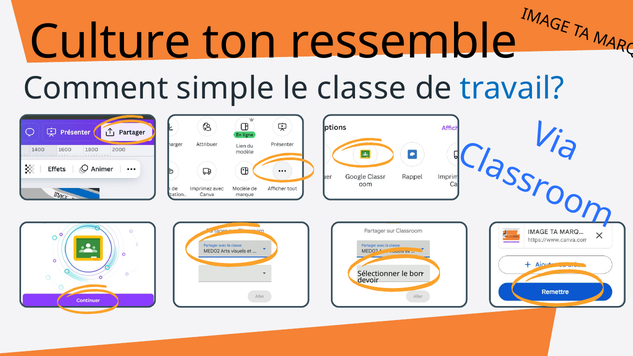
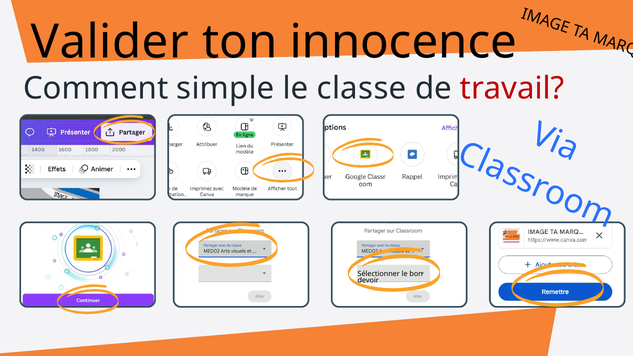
Culture: Culture -> Valider (110, 42)
ressemble: ressemble -> innocence (403, 42)
travail colour: blue -> red (512, 89)
